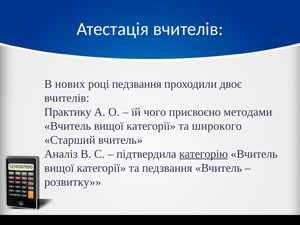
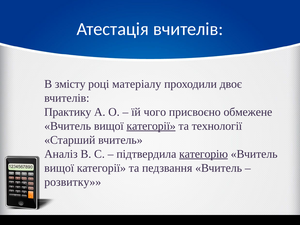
нових: нових -> змісту (70, 84)
році педзвання: педзвання -> матеріалу (137, 84)
методами: методами -> обмежене (248, 112)
категорії underline: none -> present (151, 126)
широкого: широкого -> технології (217, 126)
